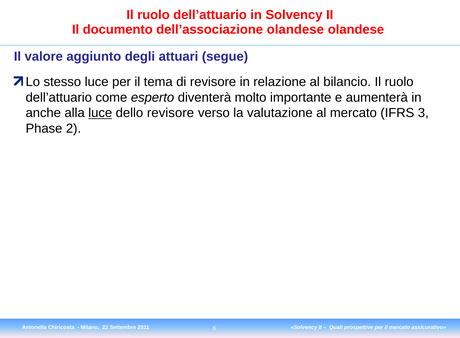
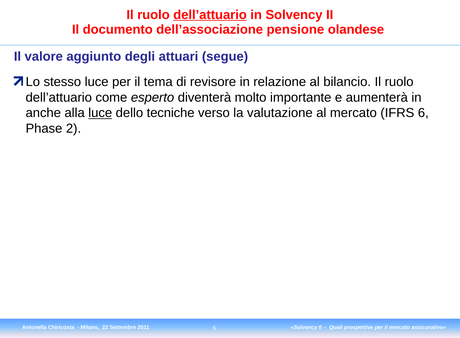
dell’attuario underline: none -> present (210, 15)
dell’associazione olandese: olandese -> pensione (295, 30)
dello revisore: revisore -> tecniche (171, 113)
IFRS 3: 3 -> 6 (423, 113)
